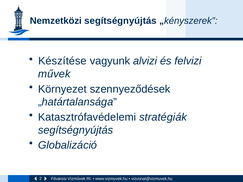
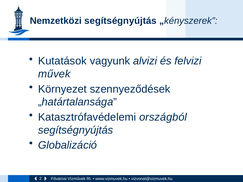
Készítése: Készítése -> Kutatások (62, 61)
stratégiák: stratégiák -> országból (163, 117)
